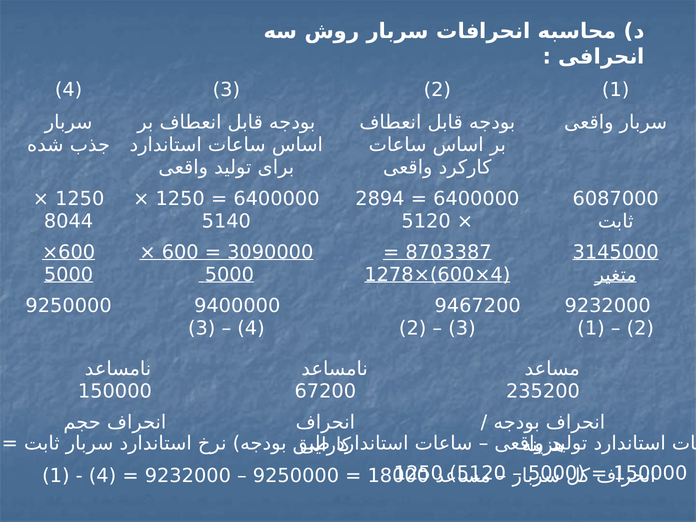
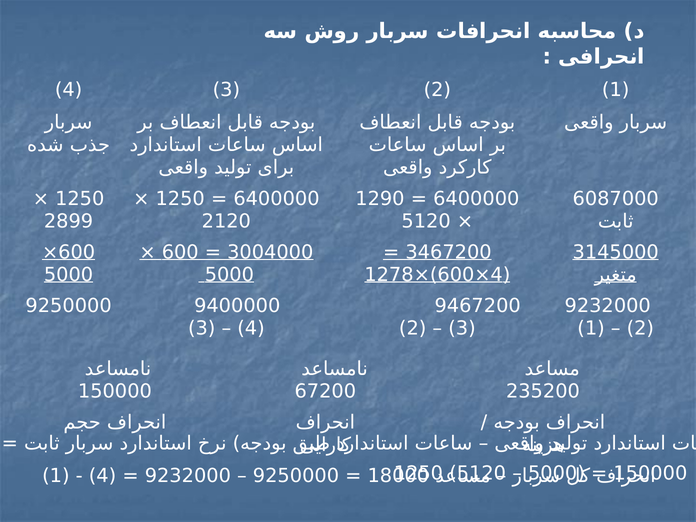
2894: 2894 -> 1290 (380, 199)
8044: 8044 -> 2899 (69, 222)
5140: 5140 -> 2120 (226, 222)
3090000: 3090000 -> 3004000 (270, 253)
8703387: 8703387 -> 3467200 (449, 253)
